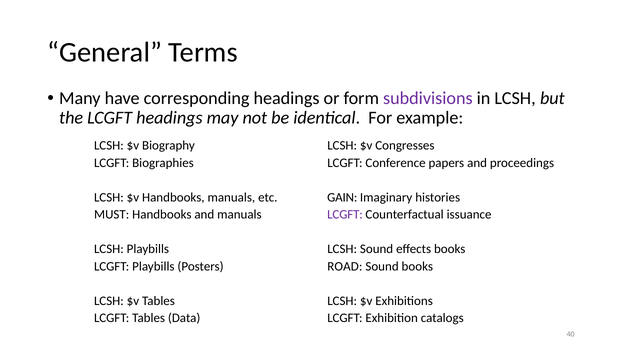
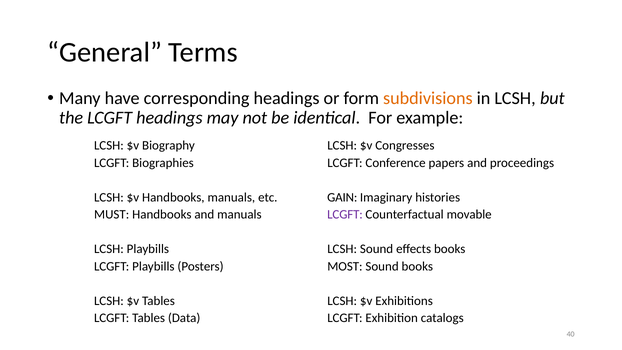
subdivisions colour: purple -> orange (428, 98)
issuance: issuance -> movable (469, 215)
ROAD: ROAD -> MOST (345, 266)
